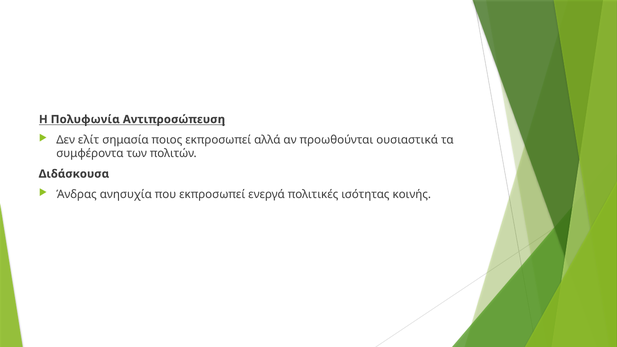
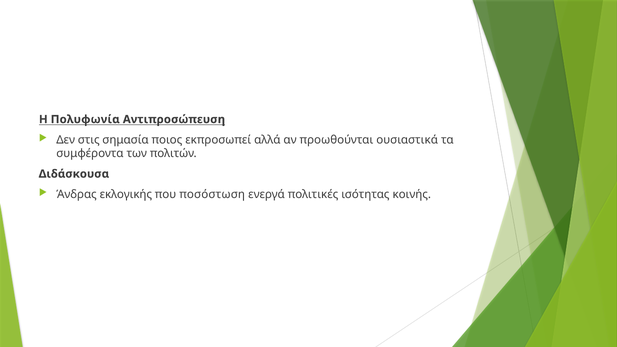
ελίτ: ελίτ -> στις (89, 140)
ανησυχία: ανησυχία -> εκλογικής (126, 194)
που εκπροσωπεί: εκπροσωπεί -> ποσόστωση (212, 194)
